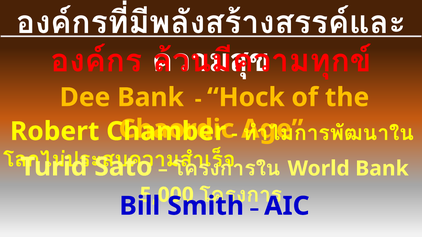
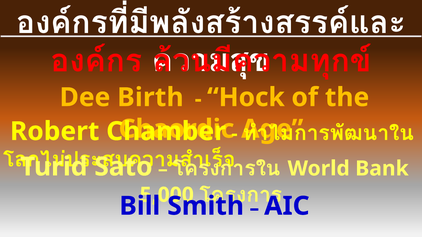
Dee Bank: Bank -> Birth (150, 98)
